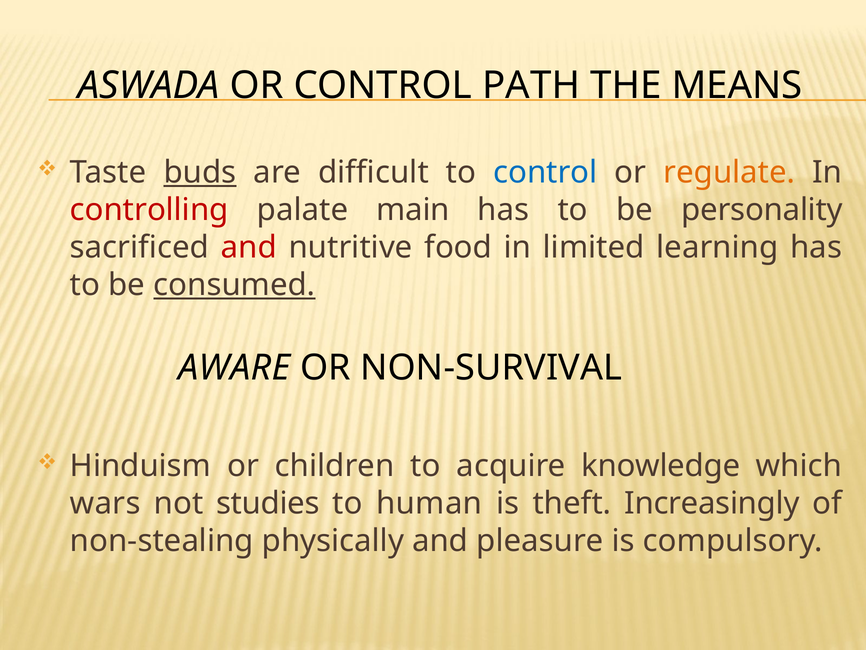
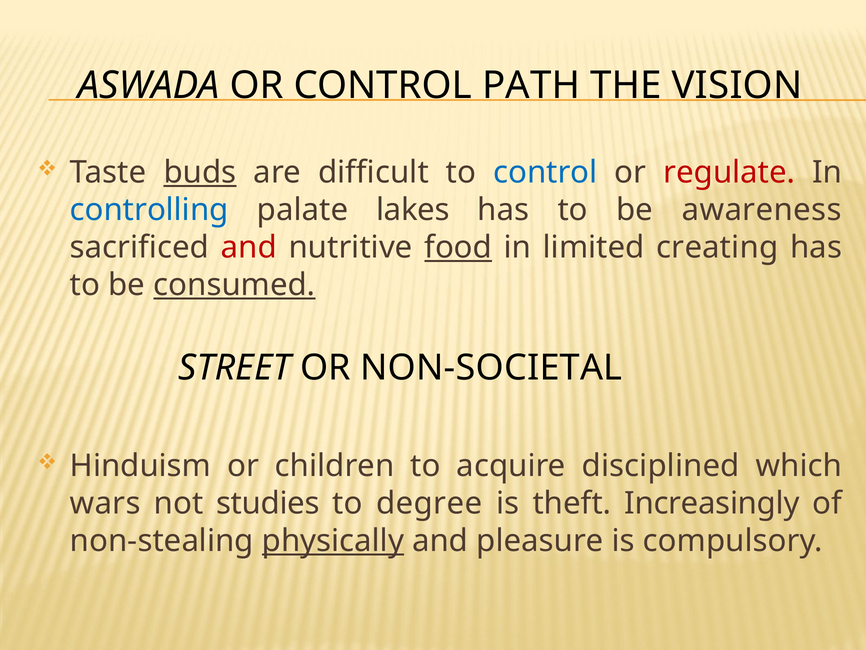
MEANS: MEANS -> VISION (737, 86)
regulate colour: orange -> red (729, 172)
controlling colour: red -> blue (149, 210)
main: main -> lakes (413, 210)
personality: personality -> awareness (762, 210)
food underline: none -> present (458, 247)
learning: learning -> creating (717, 247)
AWARE: AWARE -> STREET (235, 368)
NON-SURVIVAL: NON-SURVIVAL -> NON-SOCIETAL (491, 368)
knowledge: knowledge -> disciplined (661, 466)
human: human -> degree (429, 503)
physically underline: none -> present (333, 541)
